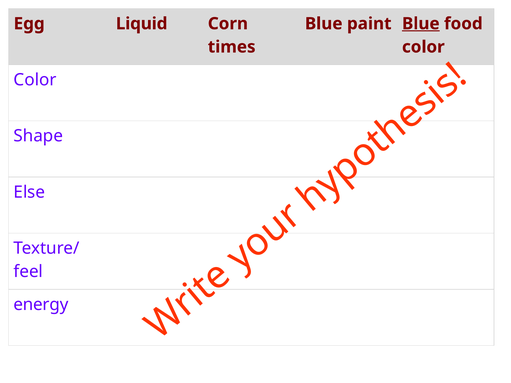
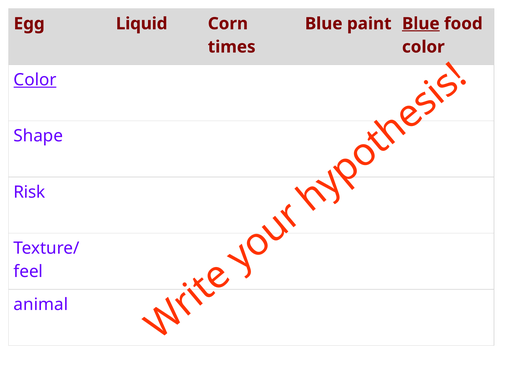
Color underline: none -> present (35, 80)
Else: Else -> Risk (29, 192)
energy: energy -> animal (41, 305)
